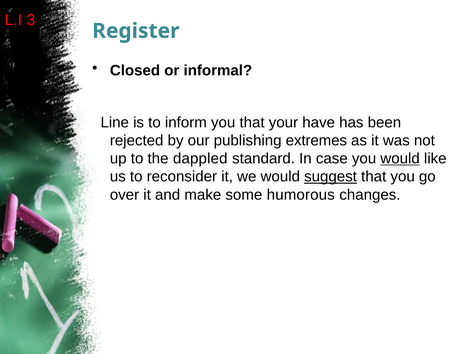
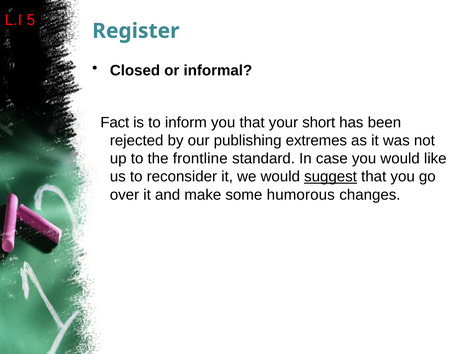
3: 3 -> 5 (31, 20)
Line: Line -> Fact (115, 122)
have: have -> short (319, 122)
dappled: dappled -> frontline (200, 159)
would underline: present -> none (400, 159)
